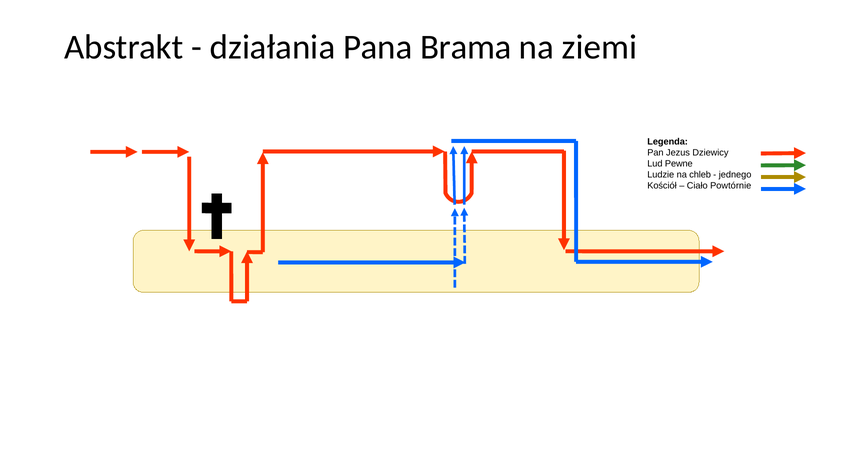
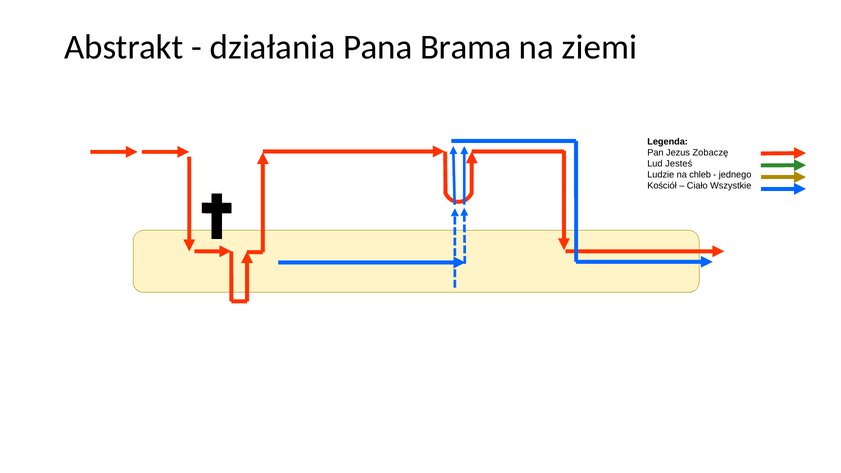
Dziewicy: Dziewicy -> Zobaczę (710, 153)
Pewne: Pewne -> Jesteś (679, 164)
Powtórnie: Powtórnie -> Wszystkie (731, 186)
